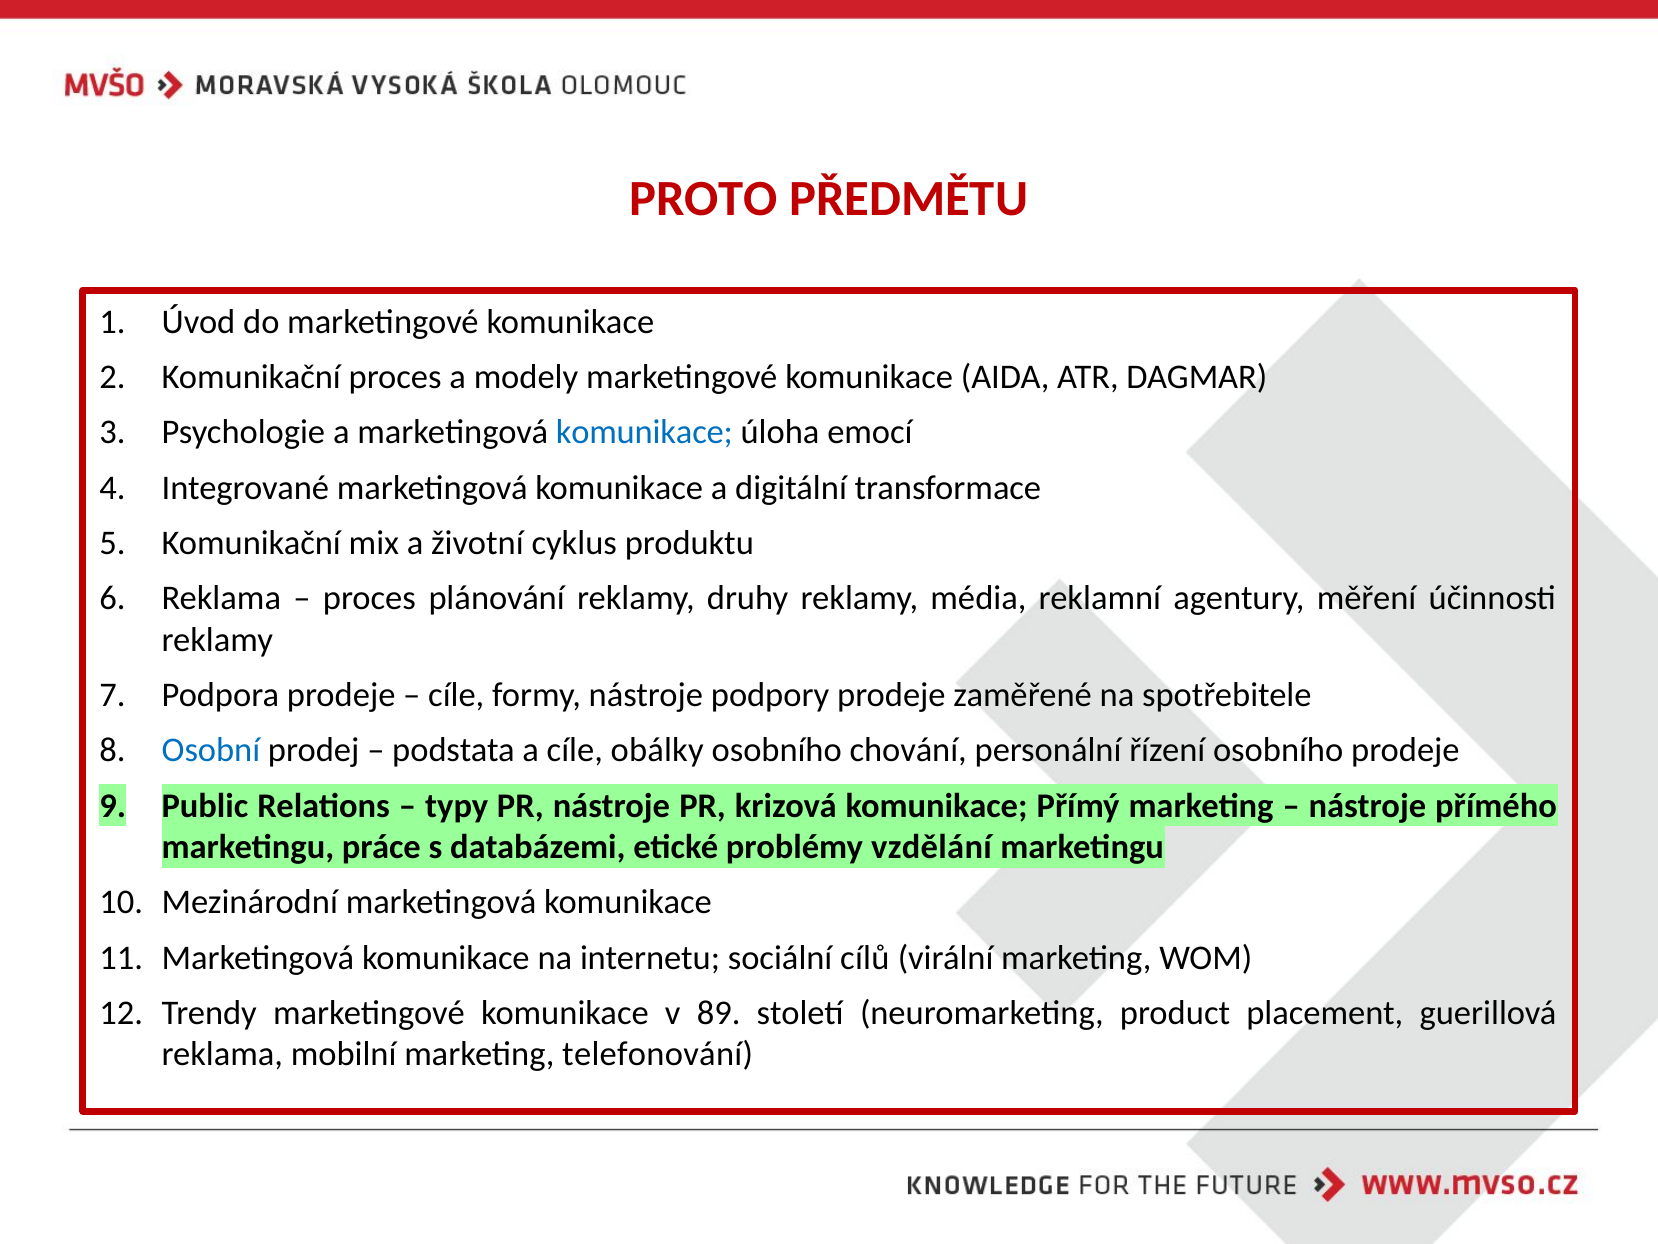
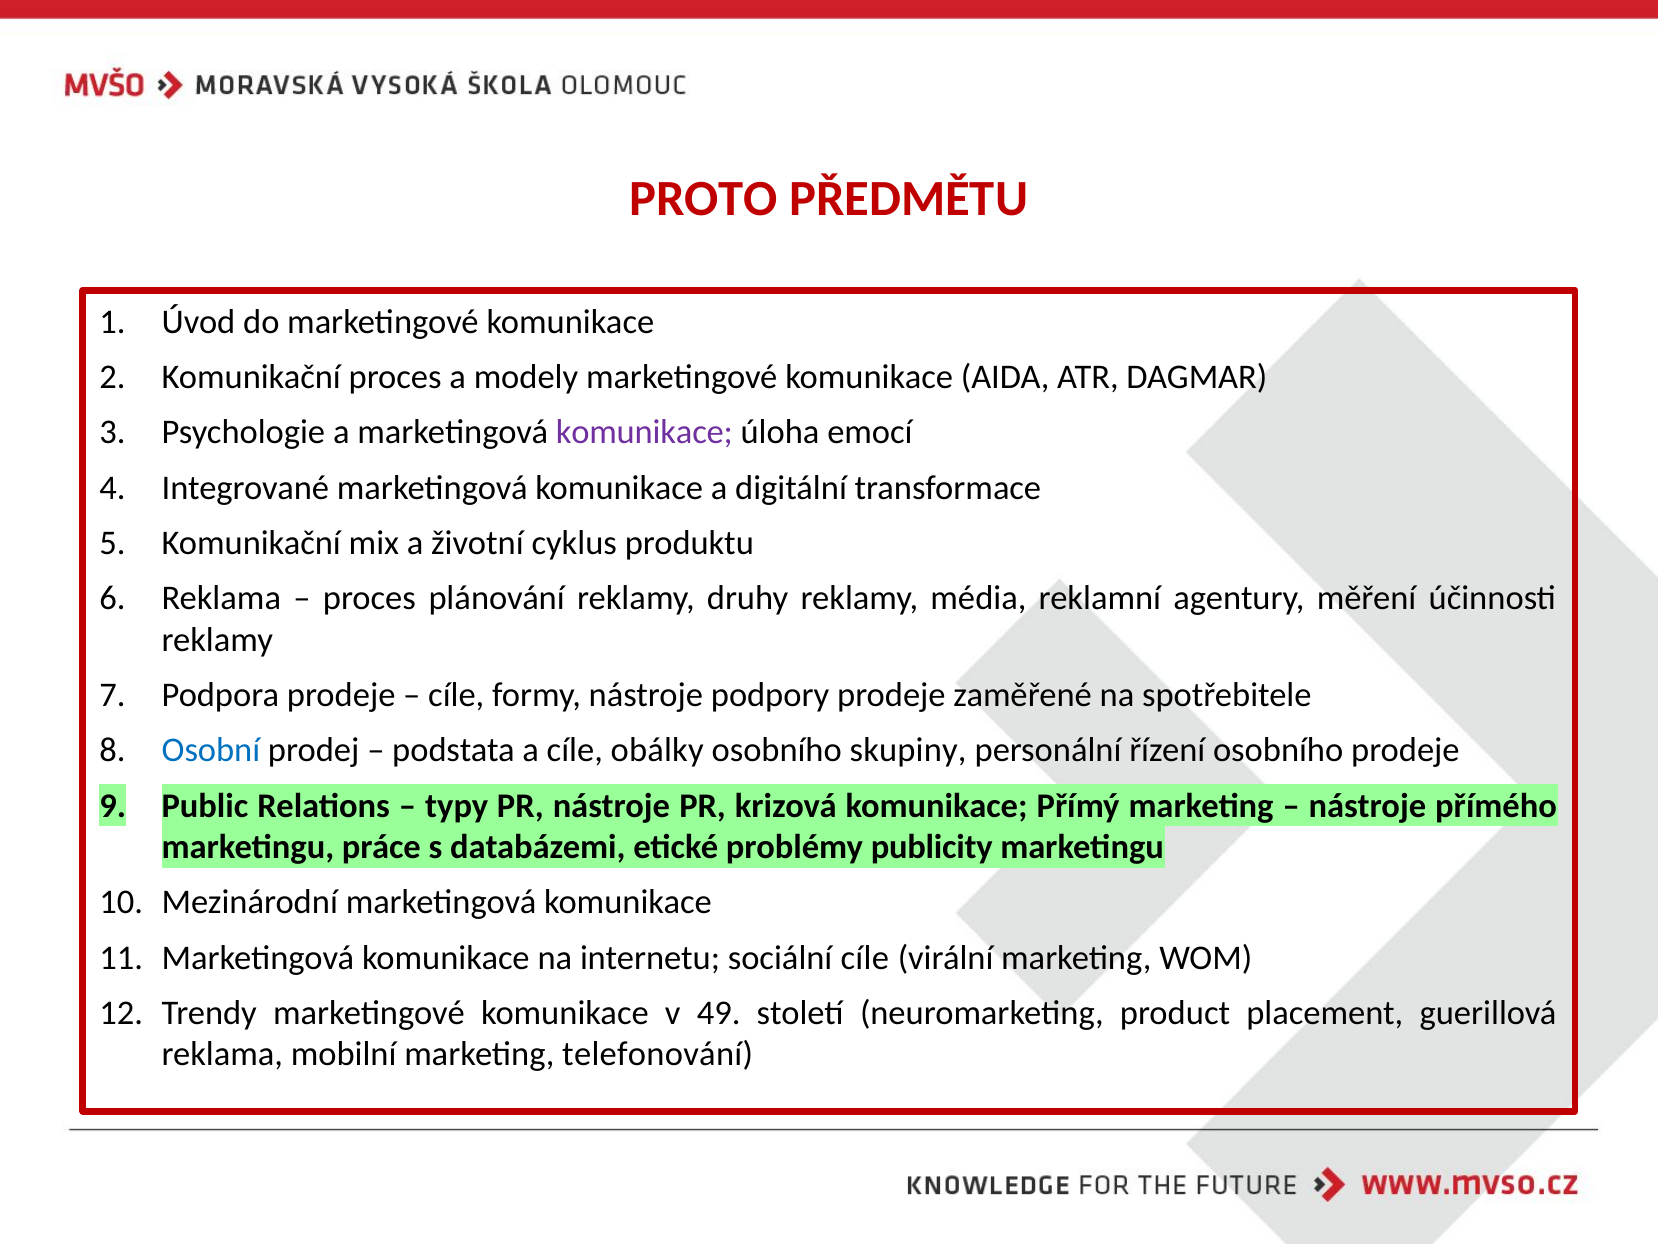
komunikace colour: blue -> purple (644, 432)
chování: chování -> skupiny (908, 750)
vzdělání: vzdělání -> publicity (932, 847)
sociální cílů: cílů -> cíle (865, 957)
89: 89 -> 49 (719, 1013)
